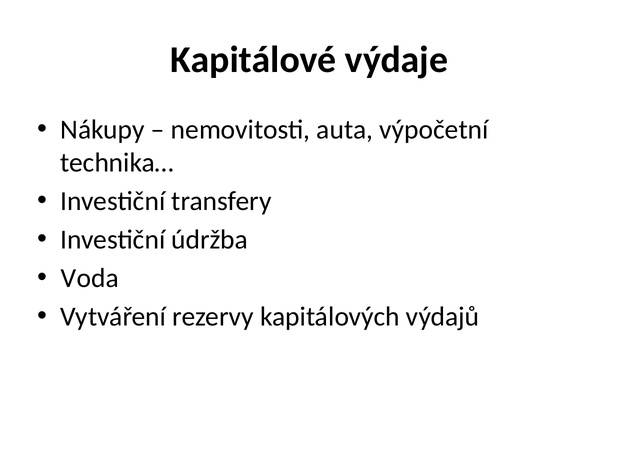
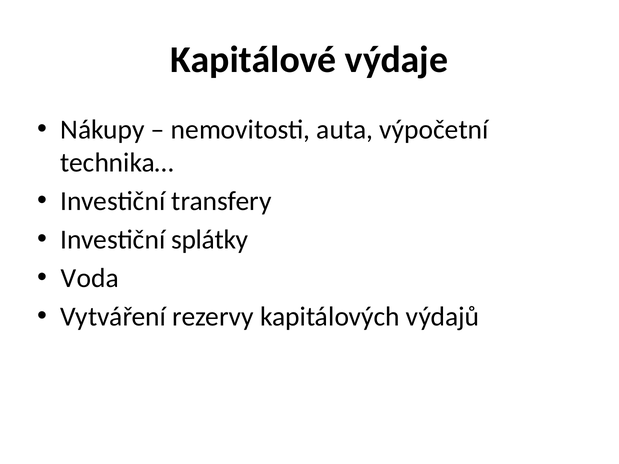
údržba: údržba -> splátky (210, 240)
